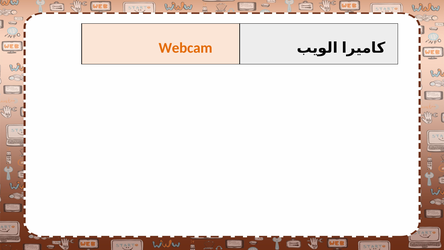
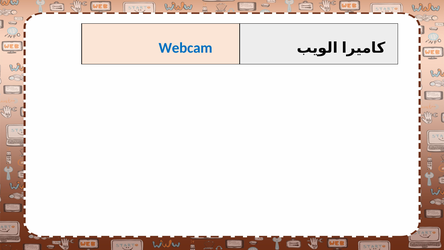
Webcam colour: orange -> blue (186, 48)
